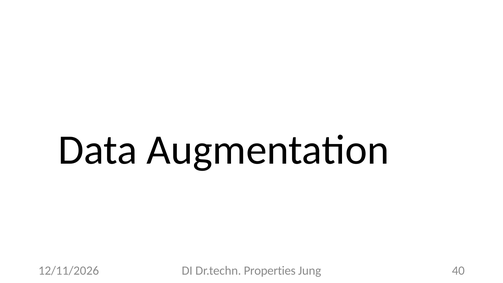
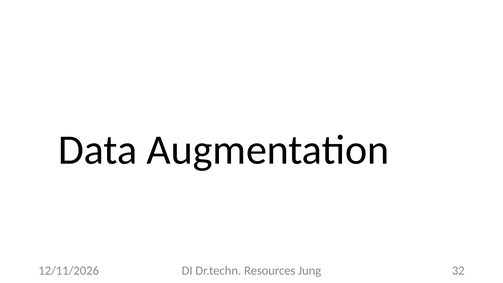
Properties: Properties -> Resources (270, 271)
40: 40 -> 32 (458, 271)
